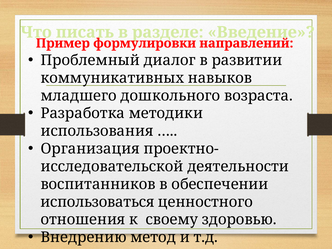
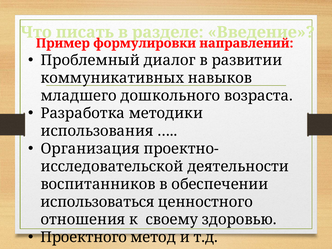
Внедрению: Внедрению -> Проектного (84, 237)
